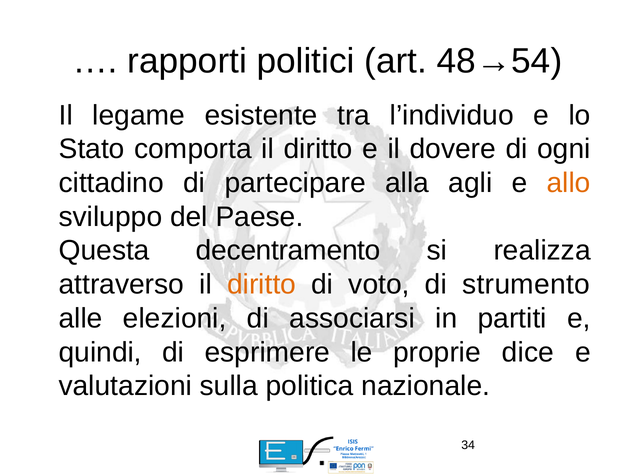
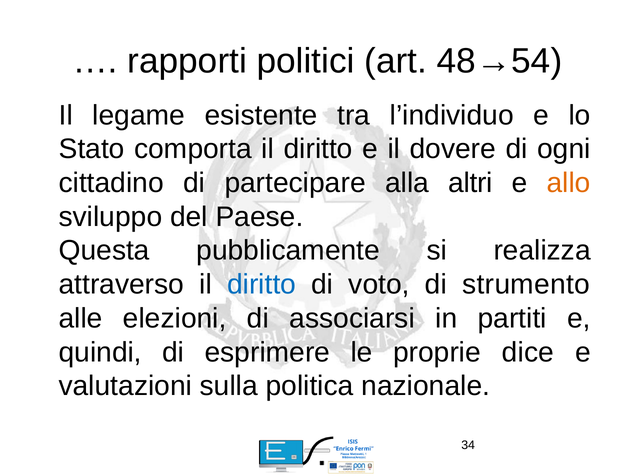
agli: agli -> altri (471, 183)
decentramento: decentramento -> pubblicamente (288, 251)
diritto colour: orange -> blue (262, 285)
